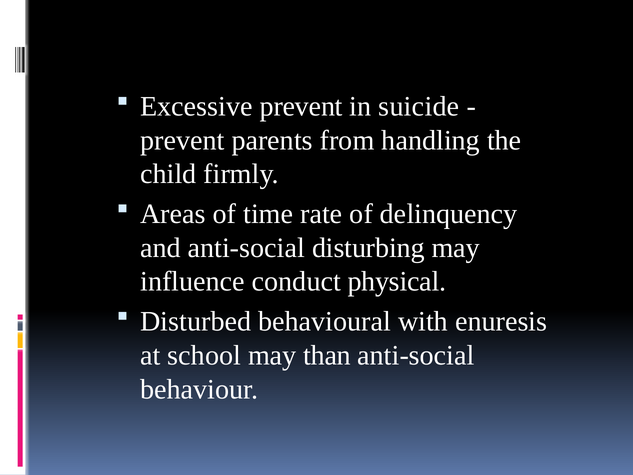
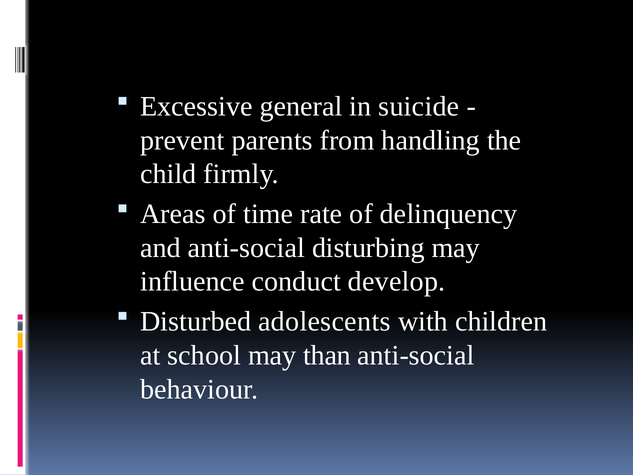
Excessive prevent: prevent -> general (301, 106)
physical: physical -> develop (397, 282)
behavioural: behavioural -> adolescents (324, 321)
enuresis: enuresis -> children (501, 321)
